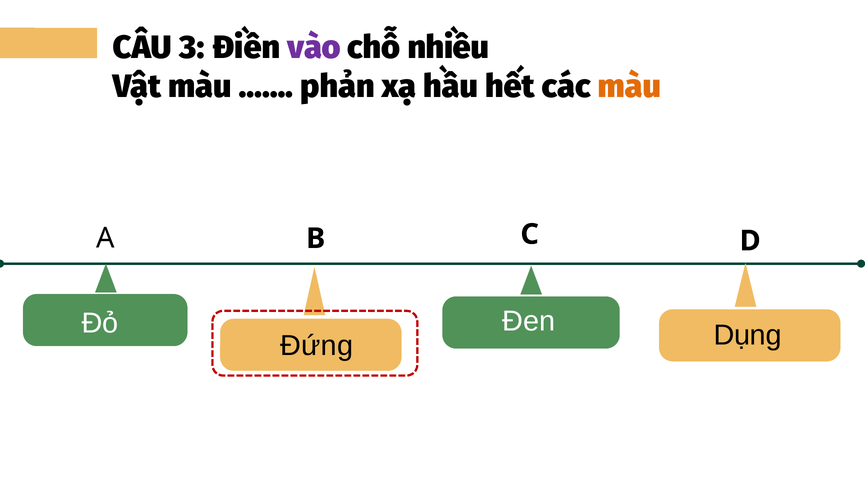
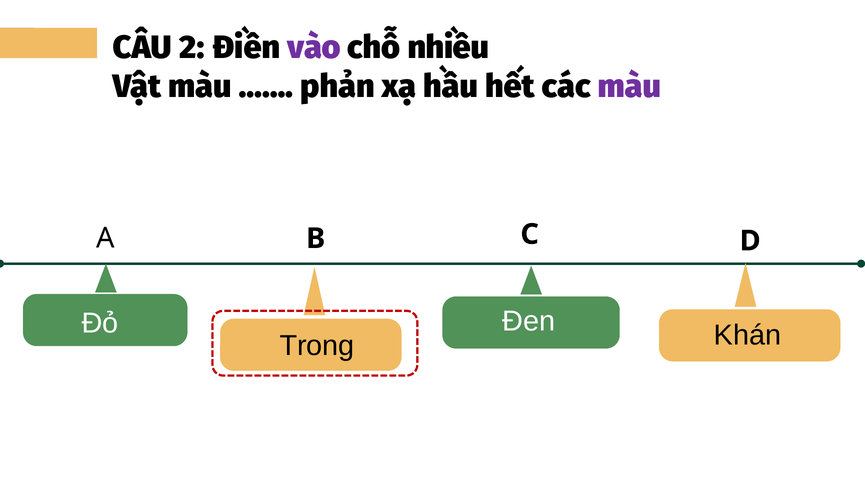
3: 3 -> 2 (192, 48)
màu colour: orange -> purple (629, 87)
Dụng: Dụng -> Khán (747, 336)
Đứng: Đứng -> Trong (317, 346)
